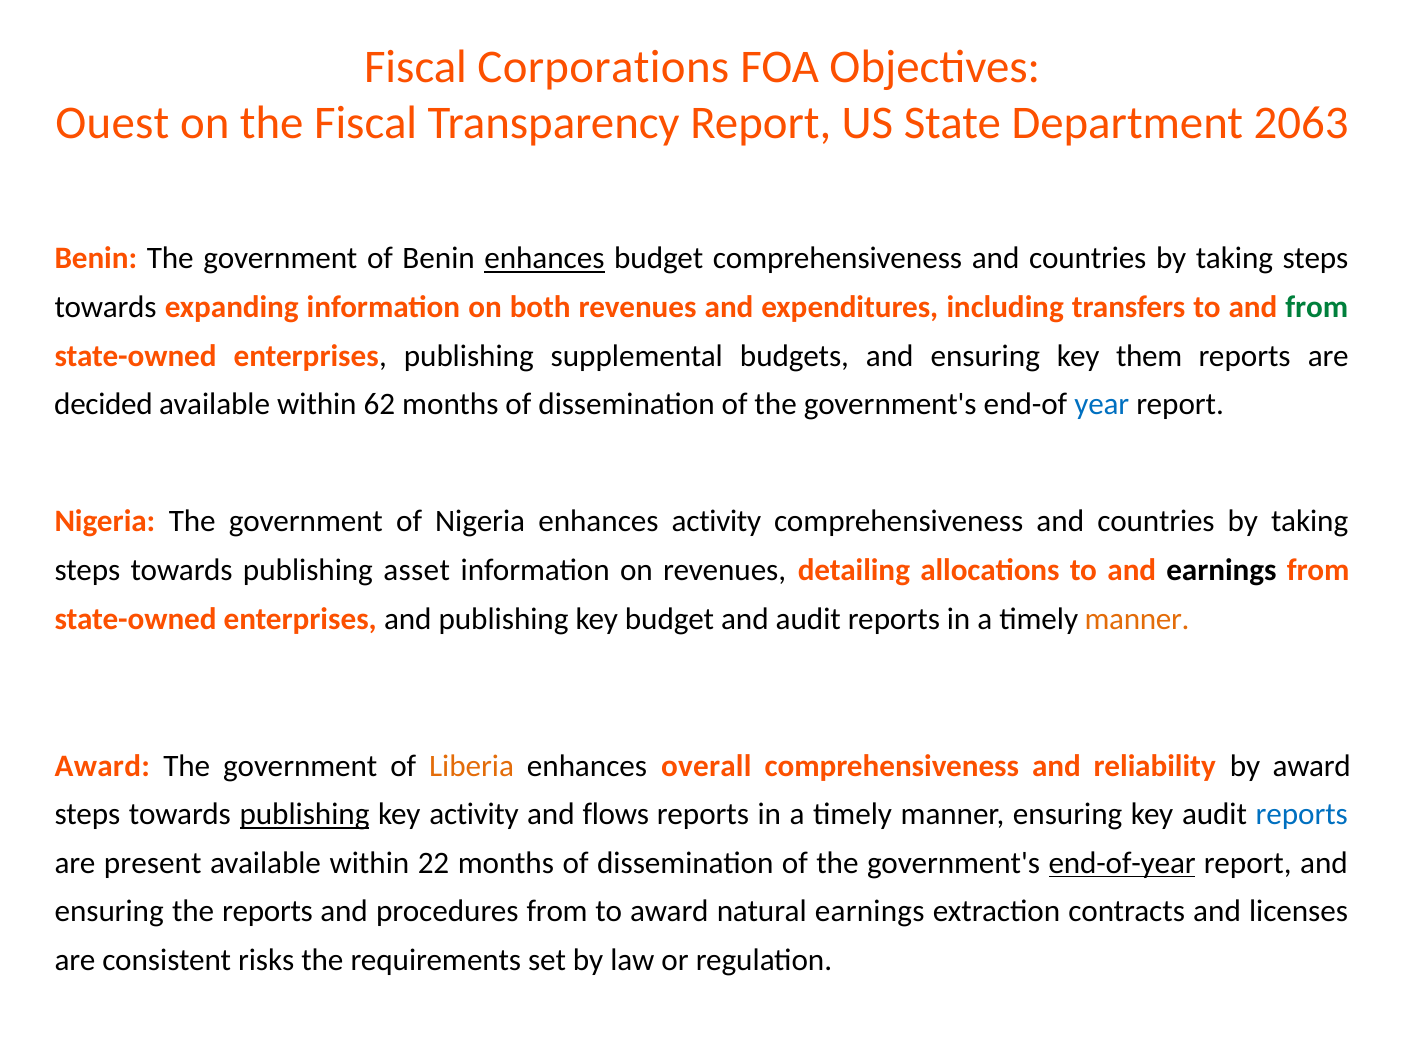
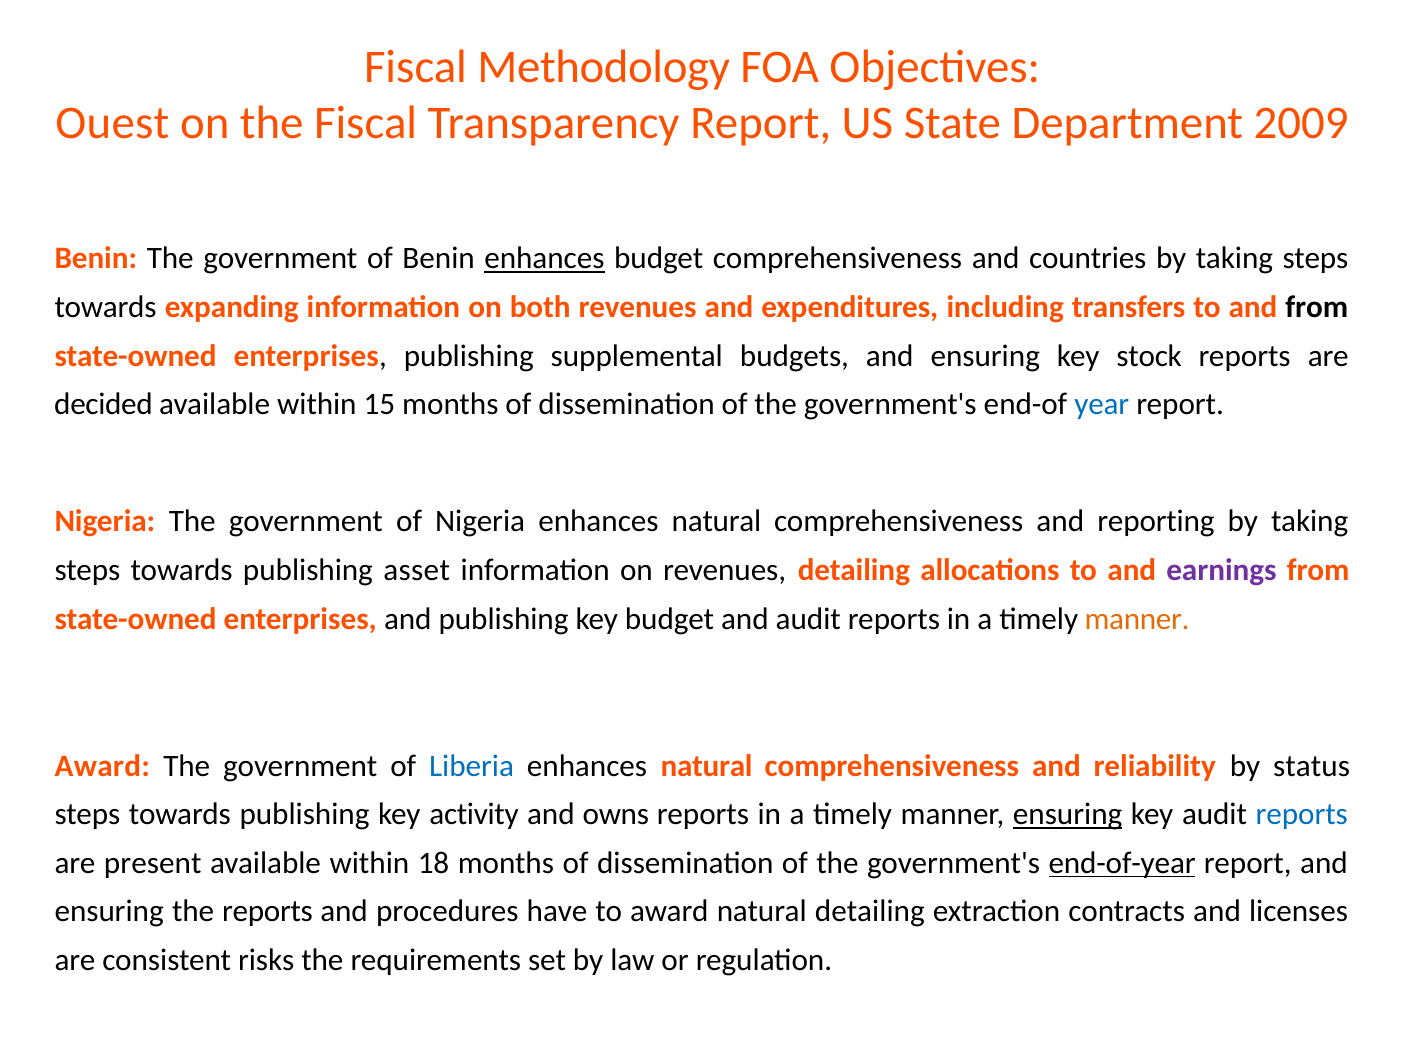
Corporations: Corporations -> Methodology (604, 67)
2063: 2063 -> 2009 (1301, 123)
from colour: green -> black (1317, 307)
them: them -> stock (1149, 356)
62: 62 -> 15 (379, 405)
Nigeria enhances activity: activity -> natural (716, 522)
countries: countries -> reporting (1156, 522)
earnings colour: black -> purple (1221, 571)
Liberia colour: orange -> blue (472, 766)
overall: overall -> natural (707, 766)
by award: award -> status (1312, 766)
publishing underline: present -> none (304, 815)
flows: flows -> owns (616, 815)
ensuring underline: none -> present (1068, 815)
22: 22 -> 18 (434, 864)
procedures from: from -> have (557, 912)
natural earnings: earnings -> detailing (870, 912)
